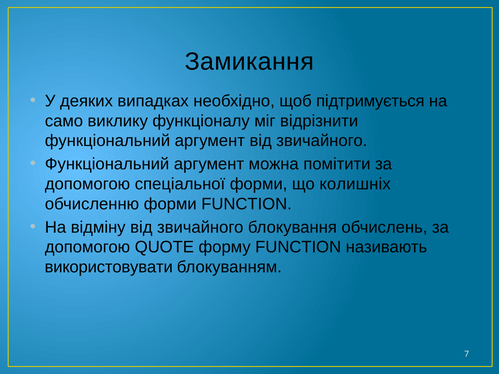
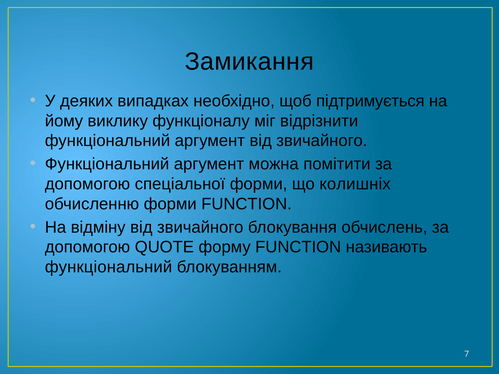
само: само -> йому (64, 121)
використовувати: використовувати -> функціональний (109, 267)
